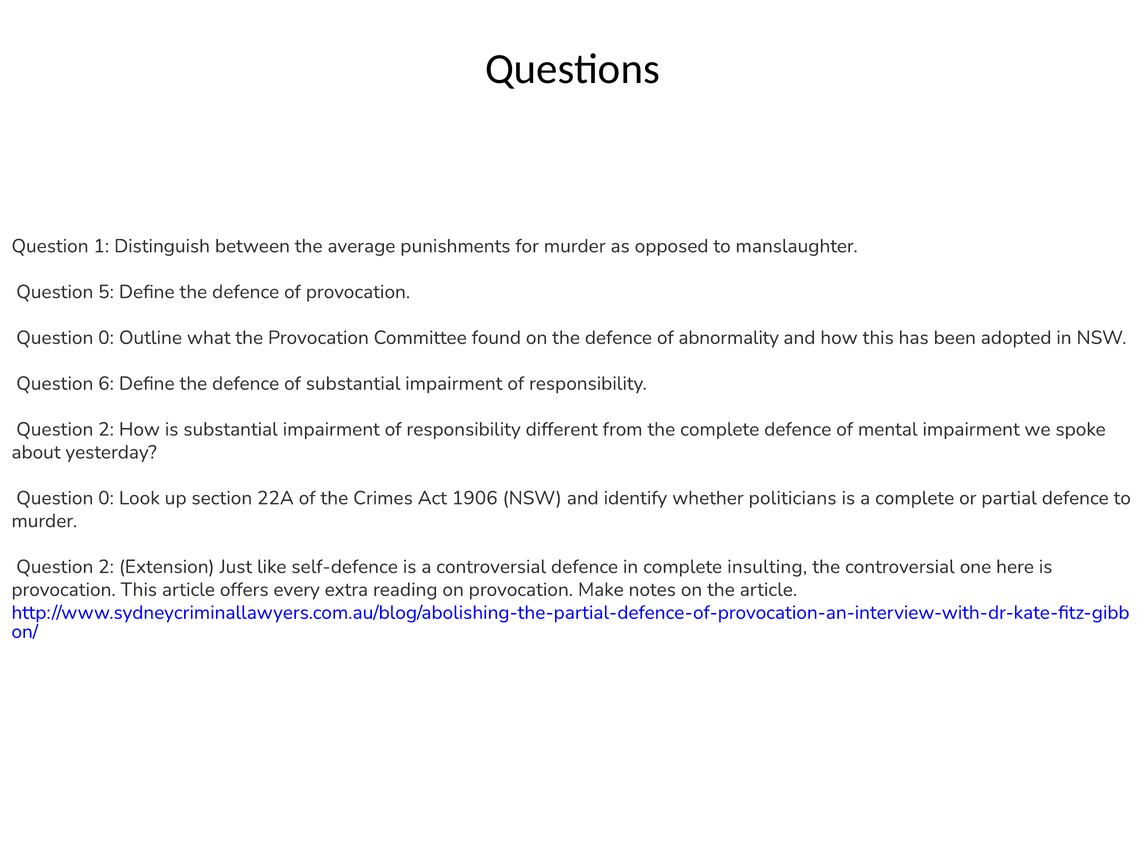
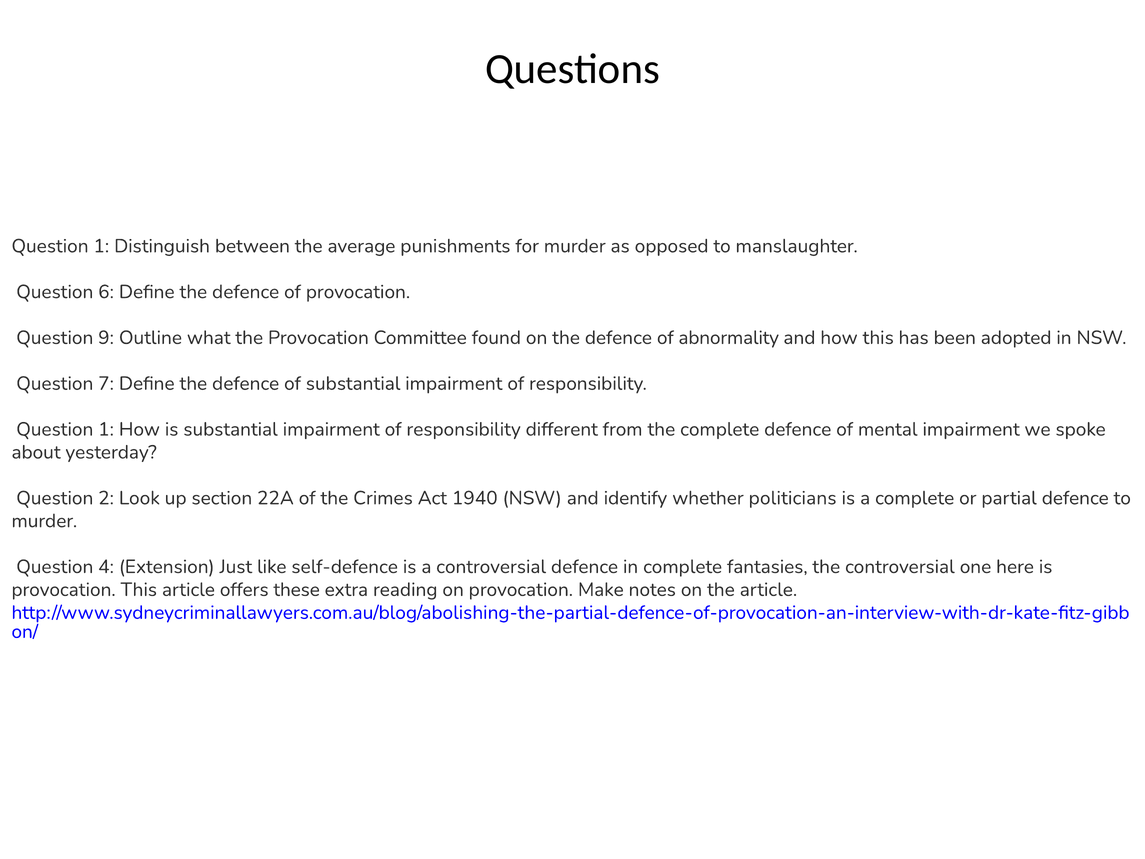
5: 5 -> 6 (106, 292)
0: 0 -> 9 (106, 338)
6: 6 -> 7 (106, 383)
2: 2 -> 1 (106, 429)
0: 0 -> 2 (106, 498)
1906: 1906 -> 1940 (475, 498)
2: 2 -> 4 (106, 567)
insulting: insulting -> fantasies (767, 567)
every: every -> these (297, 589)
